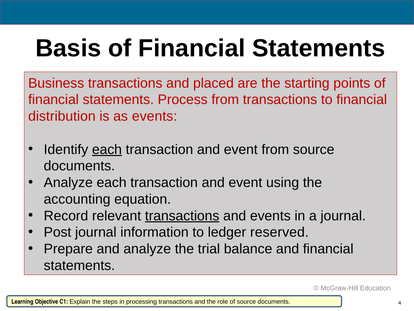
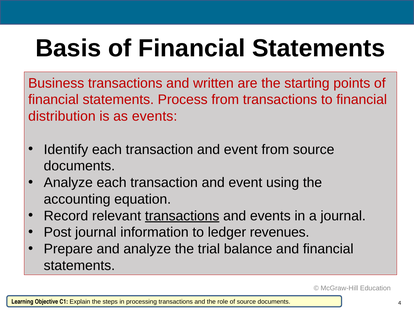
placed: placed -> written (213, 83)
each underline: present -> none (107, 149)
reserved: reserved -> revenues (280, 232)
